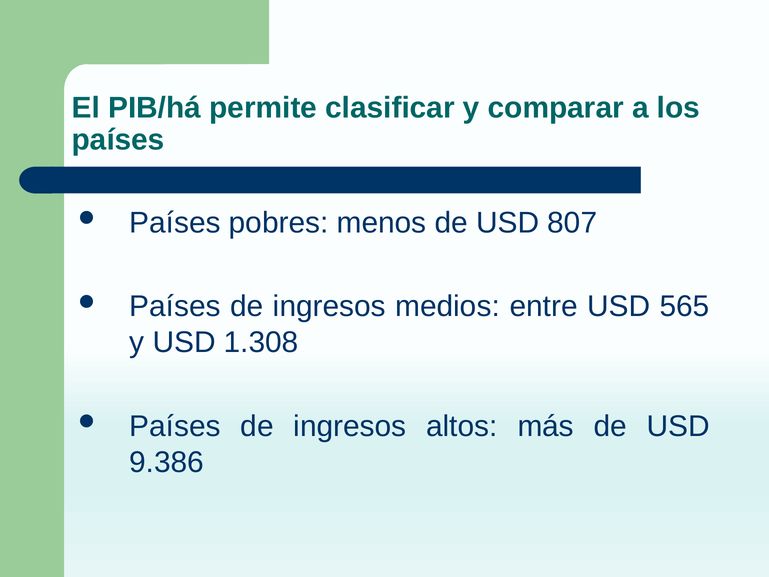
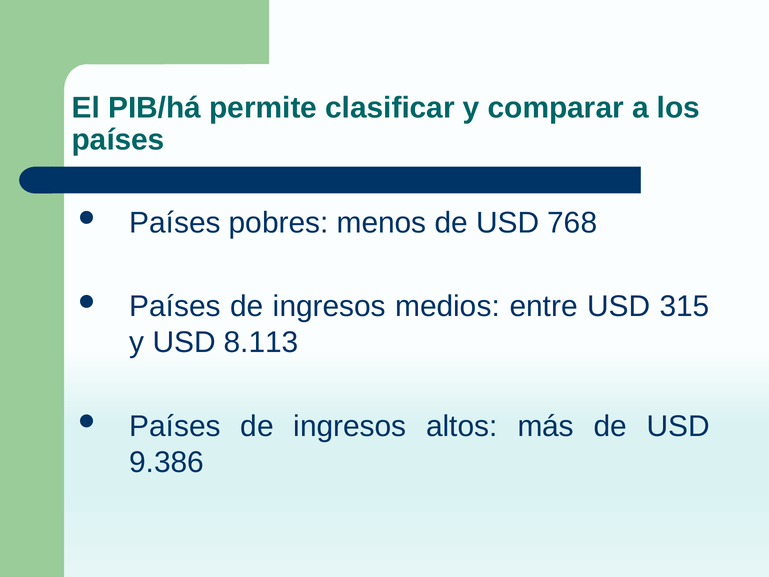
807: 807 -> 768 (572, 223)
565: 565 -> 315 (685, 306)
1.308: 1.308 -> 8.113 (261, 342)
